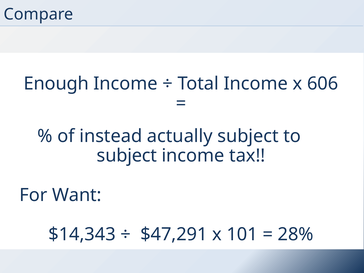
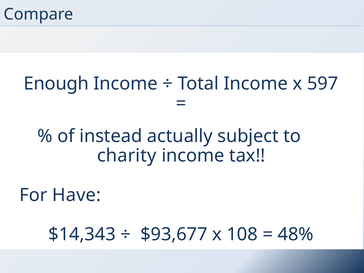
606: 606 -> 597 (323, 84)
subject: subject -> charity (127, 156)
Want: Want -> Have (77, 195)
$47,291: $47,291 -> $93,677 (174, 234)
101: 101 -> 108 (242, 234)
28%: 28% -> 48% (296, 234)
